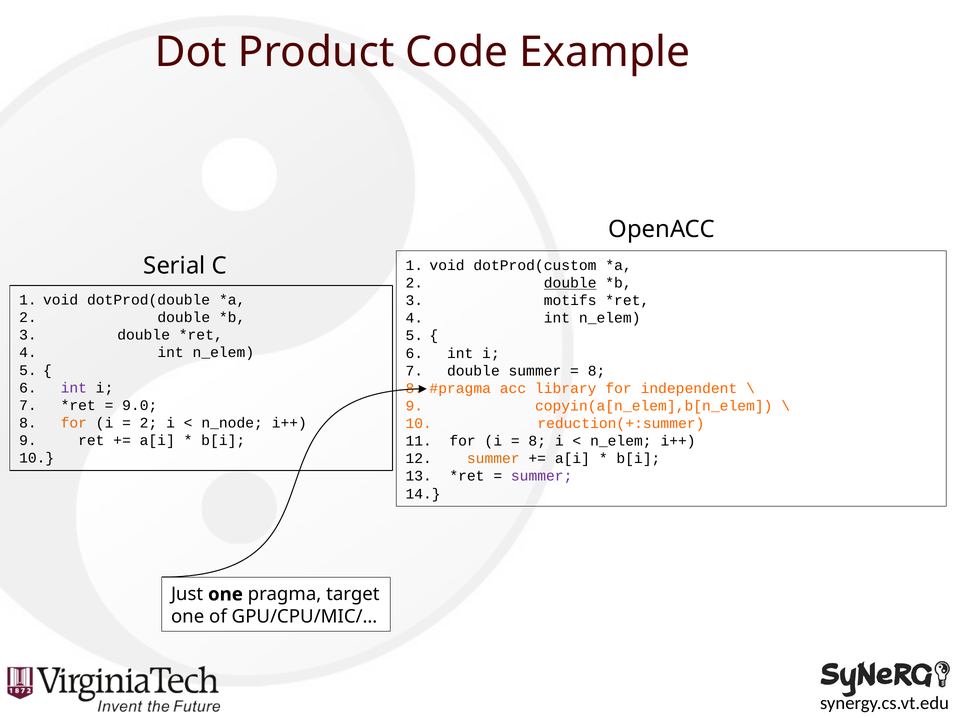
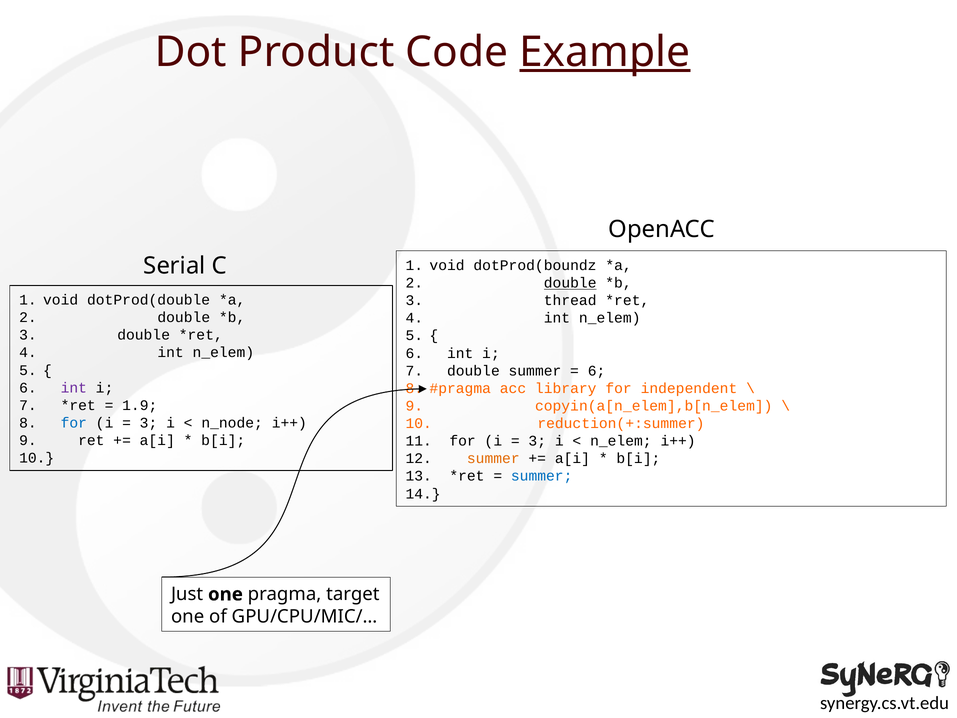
Example underline: none -> present (605, 52)
dotProd(custom: dotProd(custom -> dotProd(boundz (535, 265)
motifs: motifs -> thread (570, 300)
8: 8 -> 6 (597, 371)
9.0: 9.0 -> 1.9 (140, 405)
for colour: orange -> blue (74, 423)
2: 2 -> 3 (149, 423)
8: 8 -> 3 (537, 441)
summer colour: purple -> blue (542, 476)
